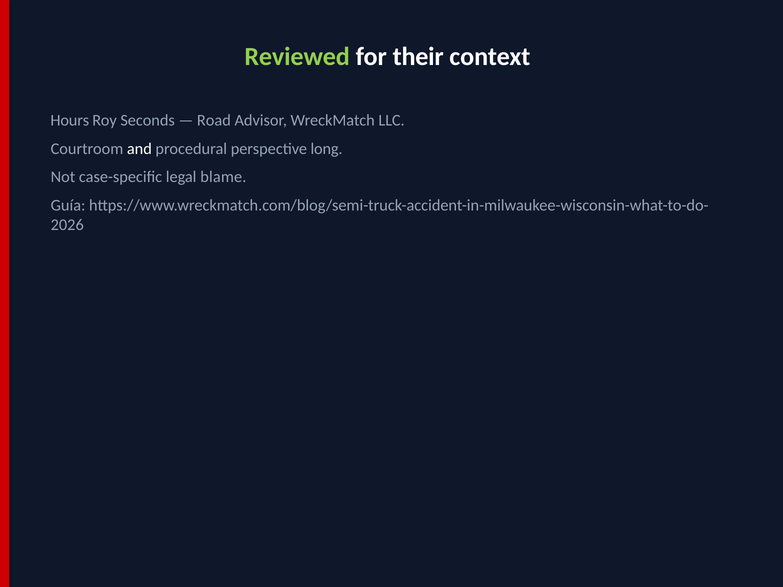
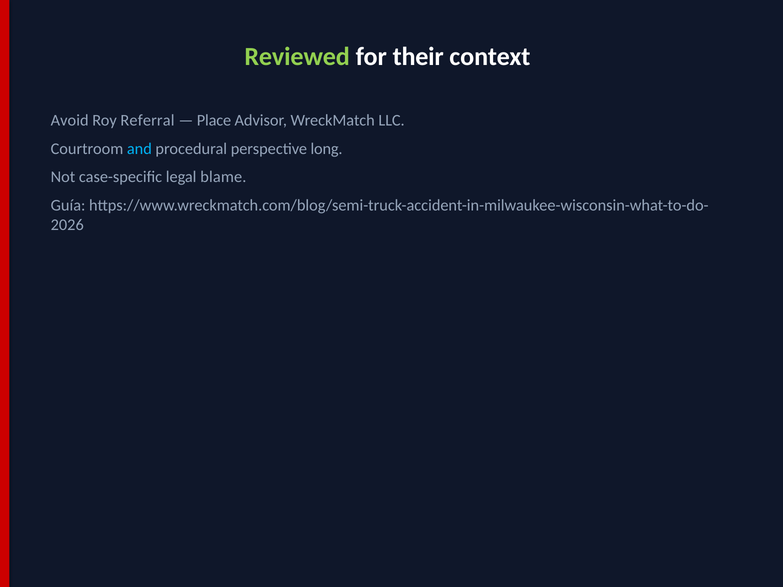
Hours: Hours -> Avoid (70, 120)
Seconds: Seconds -> Referral (148, 120)
Road: Road -> Place (214, 120)
and colour: white -> light blue (139, 149)
